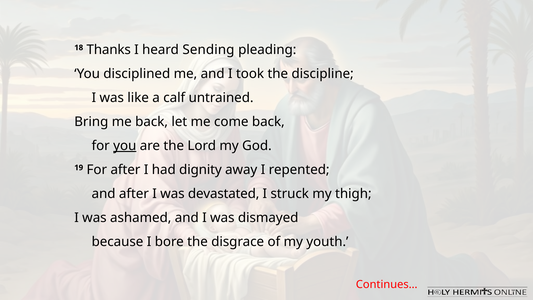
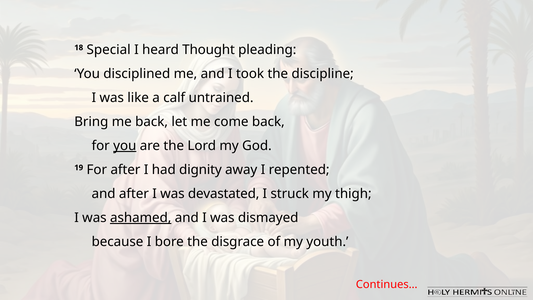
Thanks: Thanks -> Special (109, 50)
Sending: Sending -> Thought (209, 50)
ashamed underline: none -> present (141, 218)
